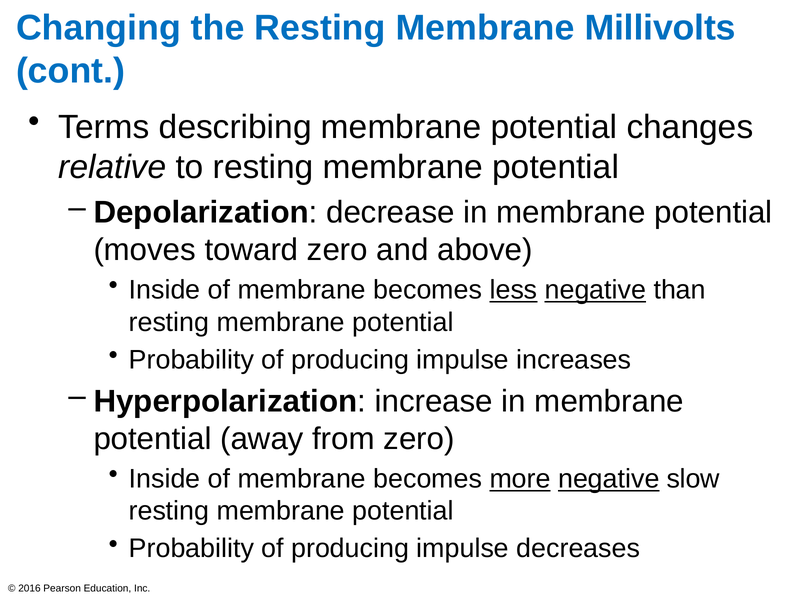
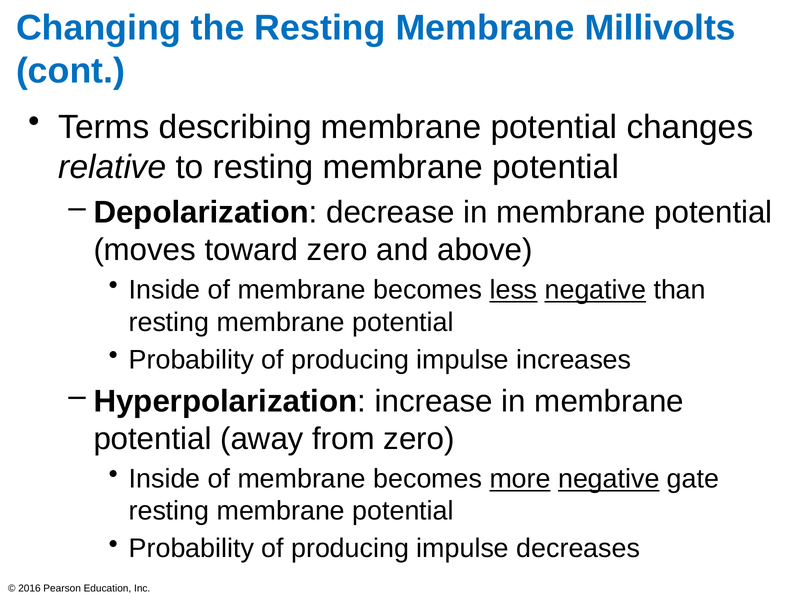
slow: slow -> gate (693, 479)
